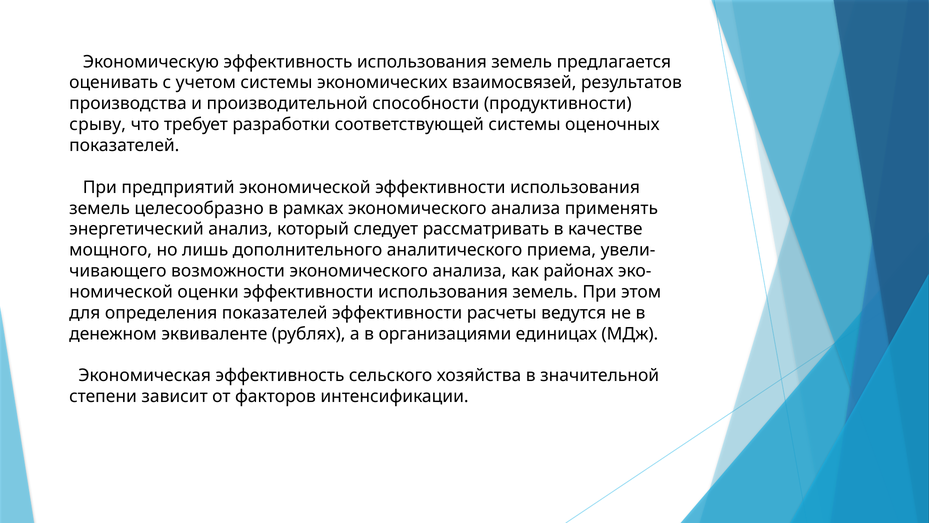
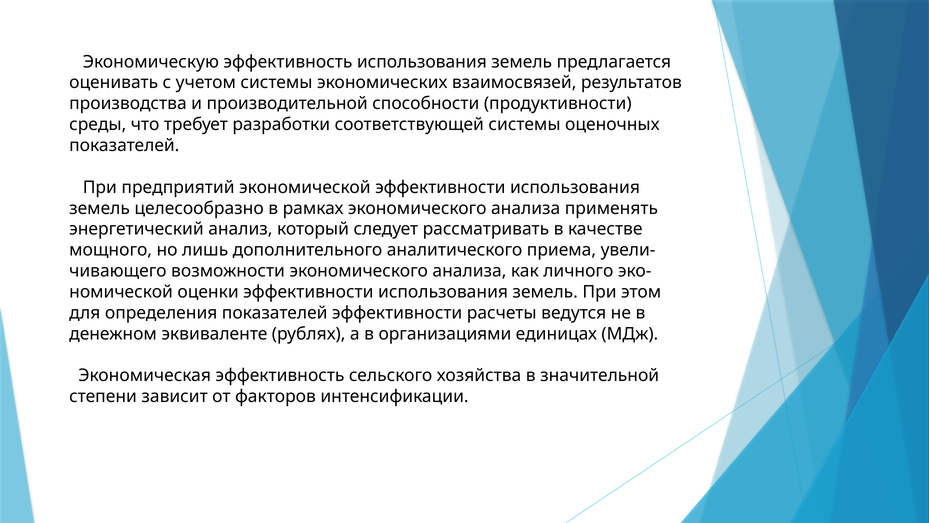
срыву: срыву -> среды (98, 124)
районах: районах -> личного (578, 271)
